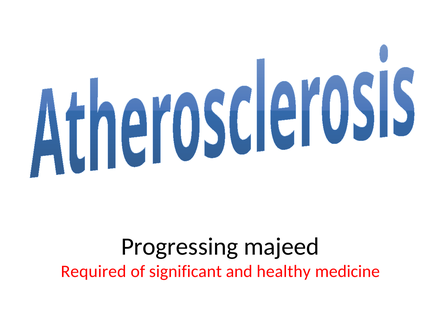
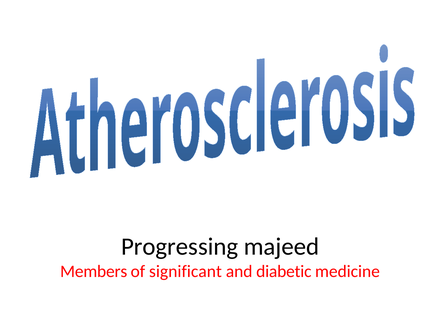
Required: Required -> Members (94, 271)
healthy: healthy -> diabetic (284, 271)
